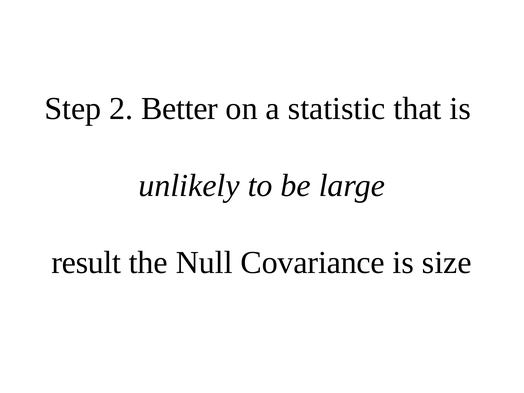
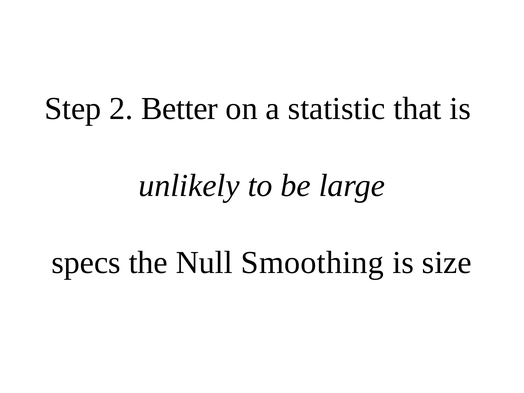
result: result -> specs (86, 263)
Covariance: Covariance -> Smoothing (312, 263)
